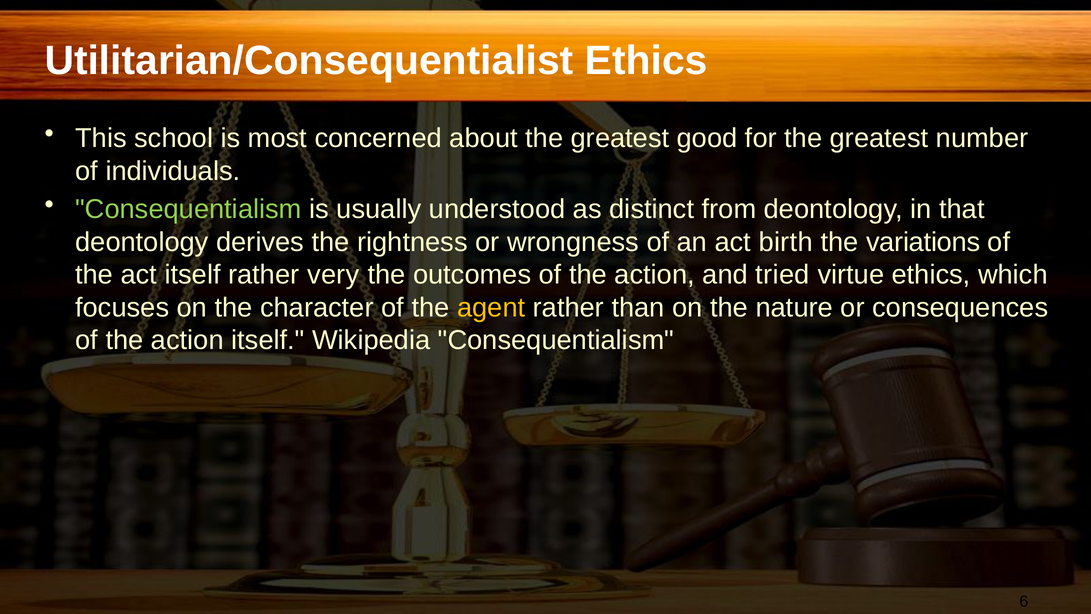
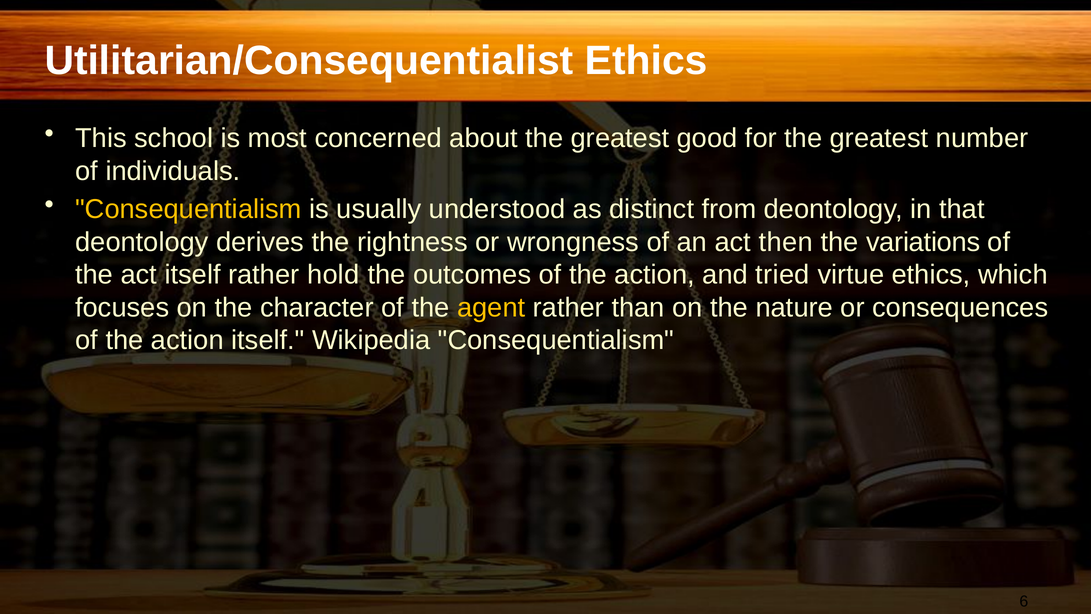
Consequentialism colour: light green -> yellow (188, 209)
birth: birth -> then (786, 242)
very: very -> hold (333, 275)
